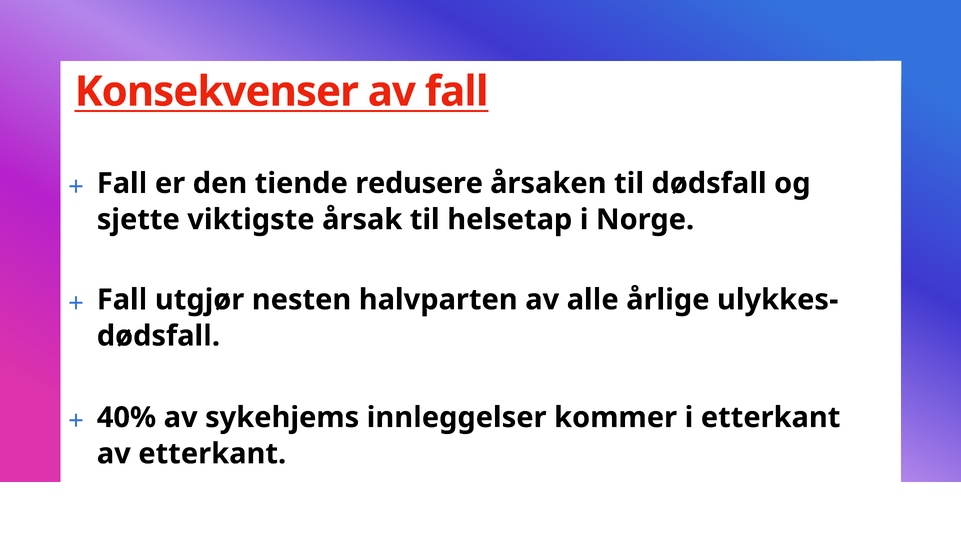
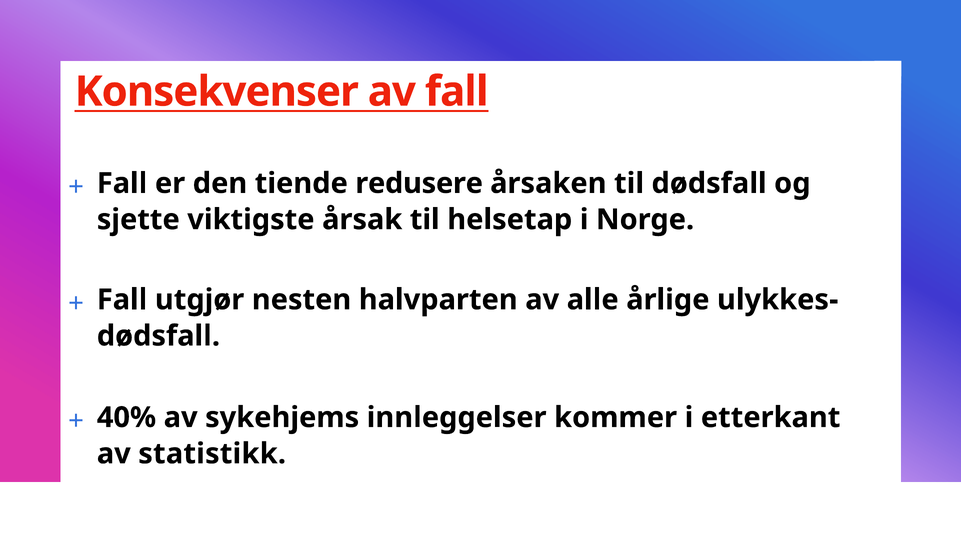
av etterkant: etterkant -> statistikk (212, 453)
